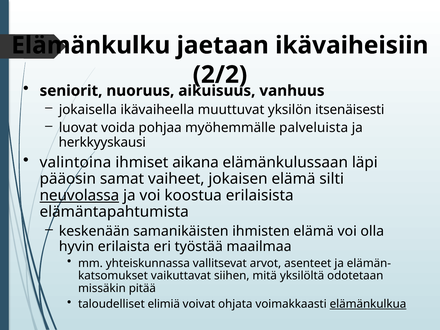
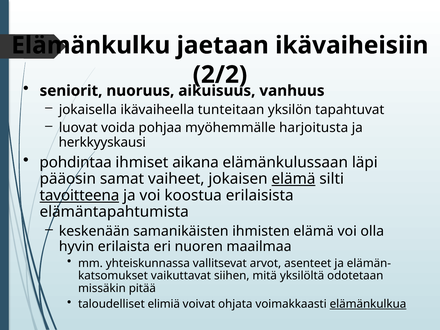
muuttuvat: muuttuvat -> tunteitaan (231, 110)
itsenäisesti: itsenäisesti -> tapahtuvat (350, 110)
palveluista: palveluista -> harjoitusta (314, 128)
valintoina: valintoina -> pohdintaa (76, 162)
elämä underline: none -> present (293, 179)
neuvolassa: neuvolassa -> tavoitteena (79, 195)
työstää: työstää -> nuoren (199, 246)
